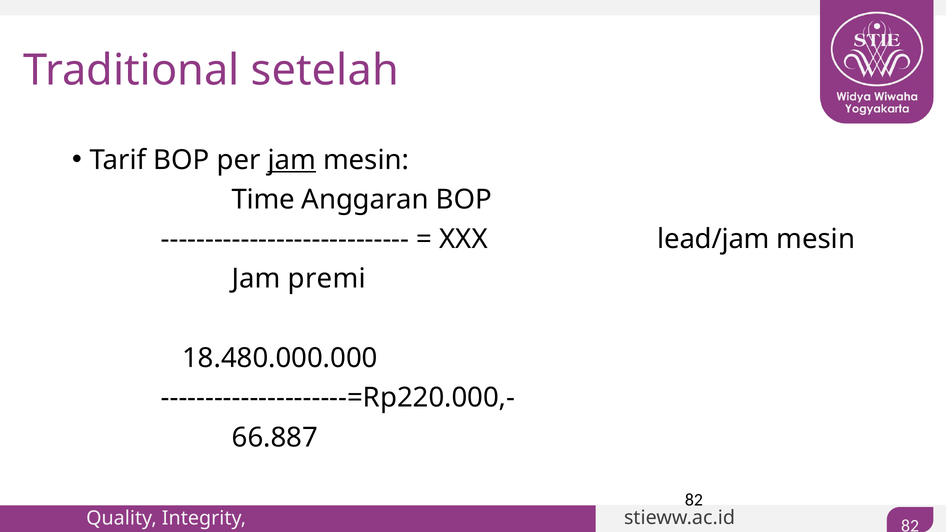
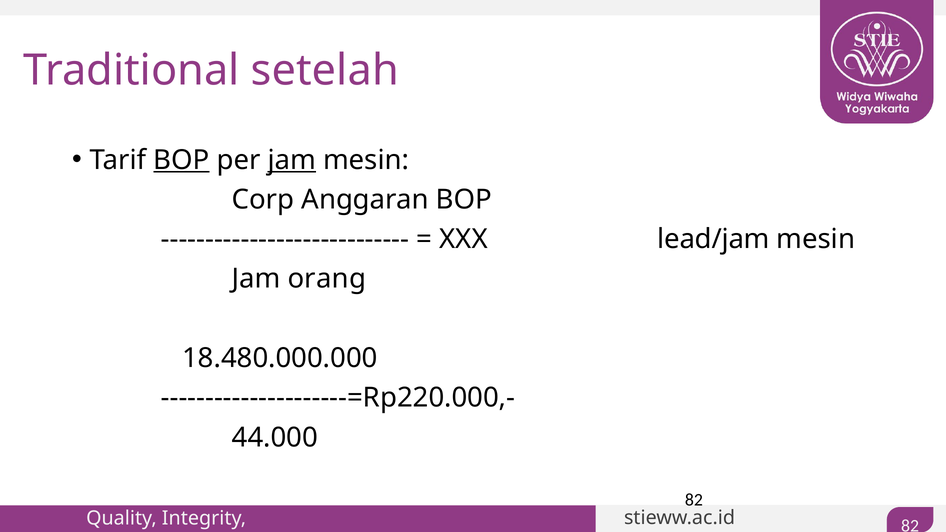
BOP underline: none -> present (182, 160)
Time: Time -> Corp (263, 200)
premi: premi -> orang (327, 279)
66.887: 66.887 -> 44.000 (275, 438)
